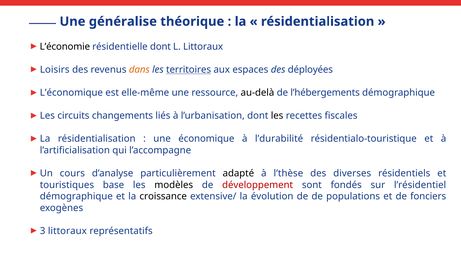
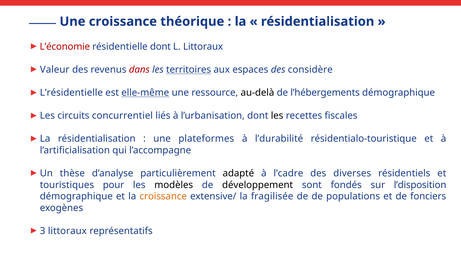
Une généralise: généralise -> croissance (123, 22)
L’économie colour: black -> red (65, 47)
Loisirs: Loisirs -> Valeur (55, 70)
dans colour: orange -> red (139, 70)
déployées: déployées -> considère (310, 70)
L’économique: L’économique -> L’résidentielle (71, 93)
elle-même underline: none -> present (145, 93)
changements: changements -> concurrentiel (122, 116)
économique: économique -> plateformes (206, 139)
cours: cours -> thèse (72, 174)
l’thèse: l’thèse -> l’cadre (288, 174)
base: base -> pour (114, 185)
développement colour: red -> black (258, 185)
l’résidentiel: l’résidentiel -> l’disposition (420, 185)
croissance colour: black -> orange (163, 197)
évolution: évolution -> fragilisée (272, 197)
